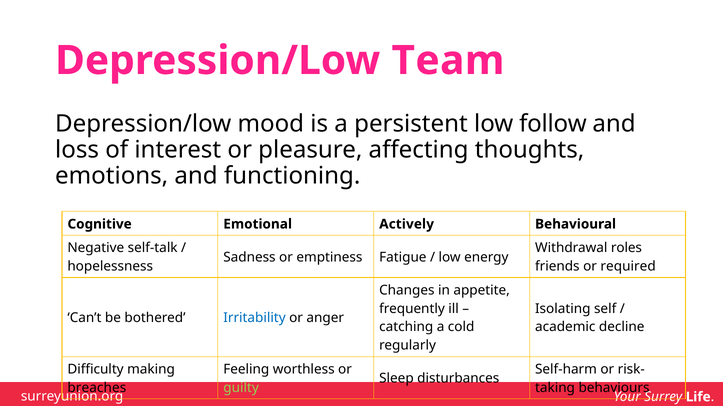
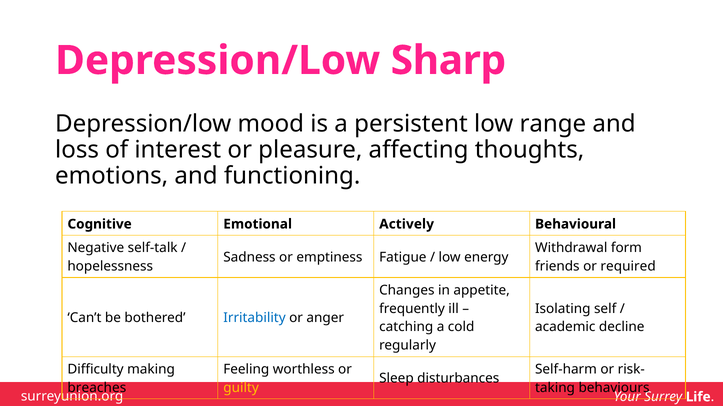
Team: Team -> Sharp (448, 61)
follow: follow -> range (553, 124)
roles: roles -> form (626, 248)
guilty colour: light green -> yellow (241, 388)
